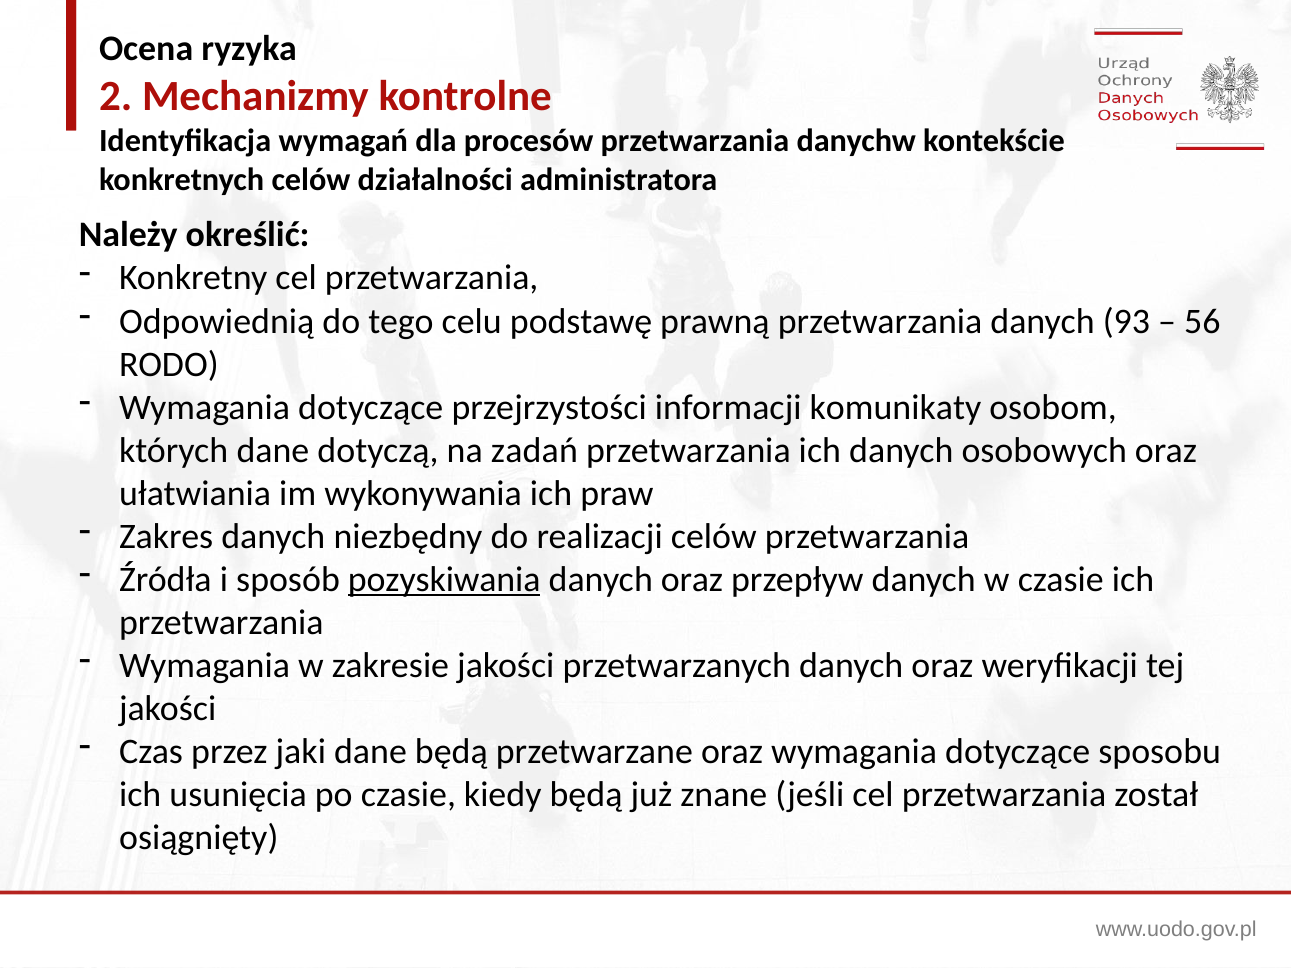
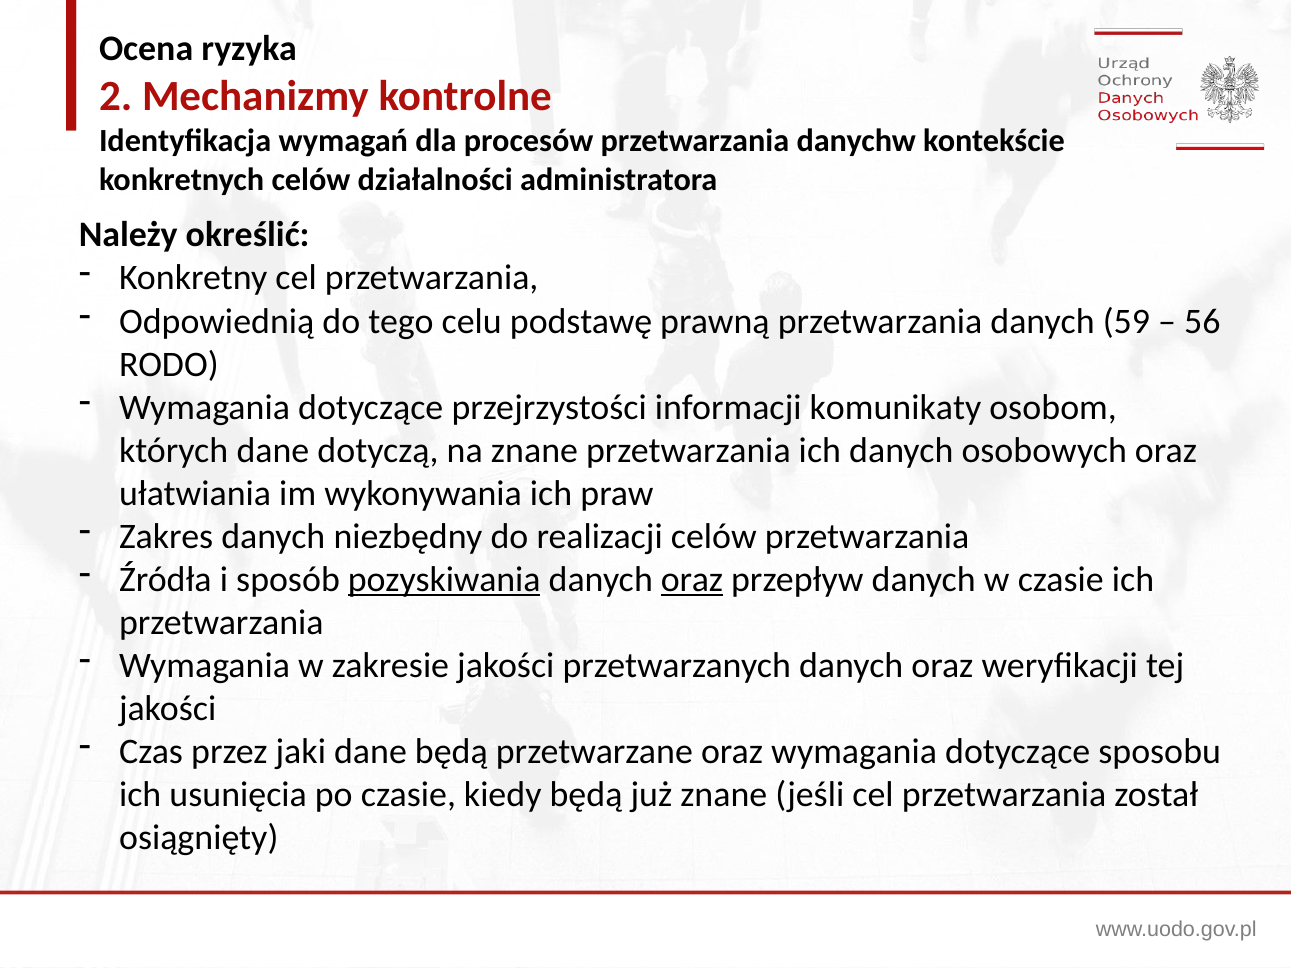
93: 93 -> 59 (1126, 321)
na zadań: zadań -> znane (534, 450)
oraz underline: none -> present (692, 580)
